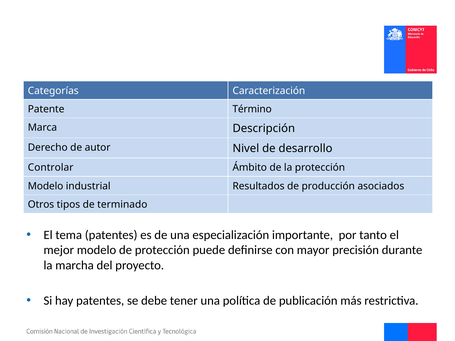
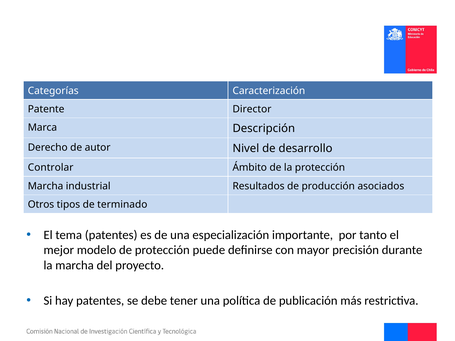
Término: Término -> Director (252, 109)
Modelo: Modelo -> Marcha (46, 186)
